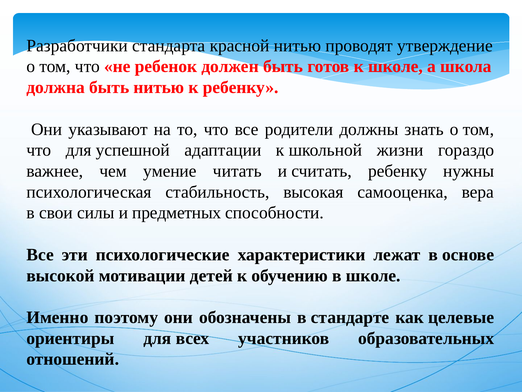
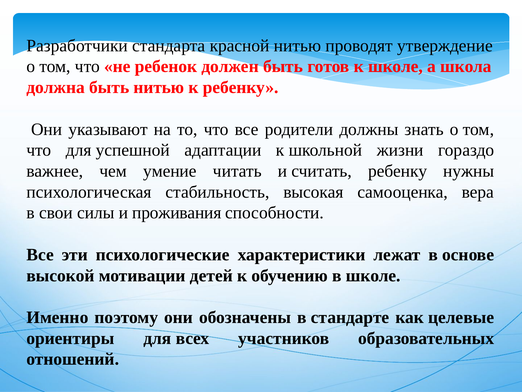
предметных: предметных -> проживания (177, 213)
